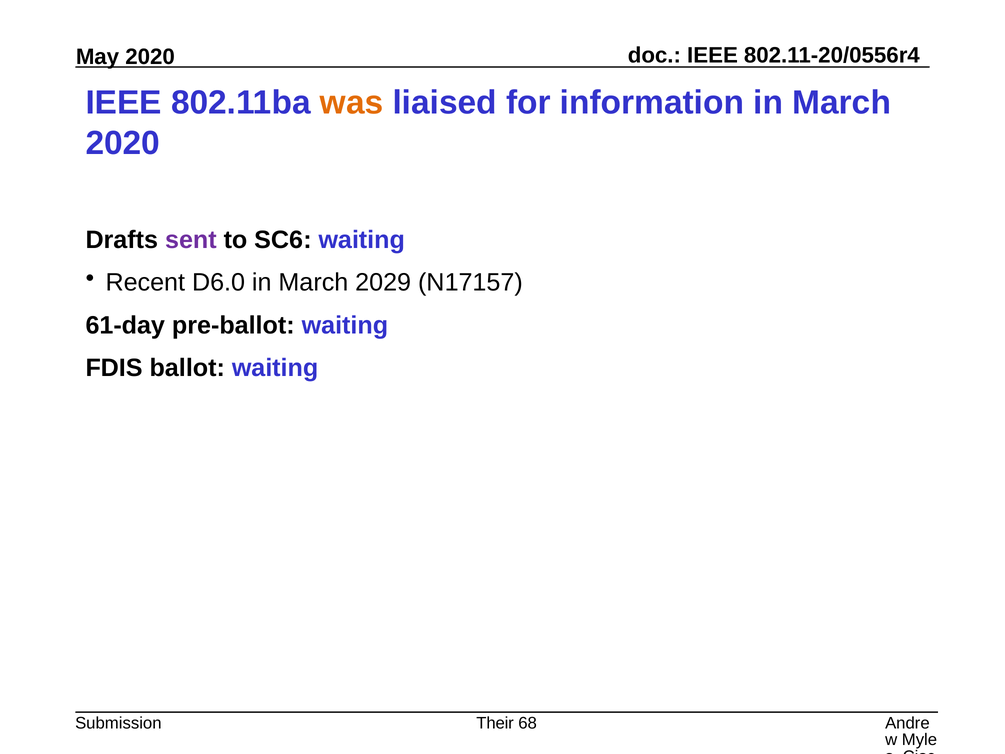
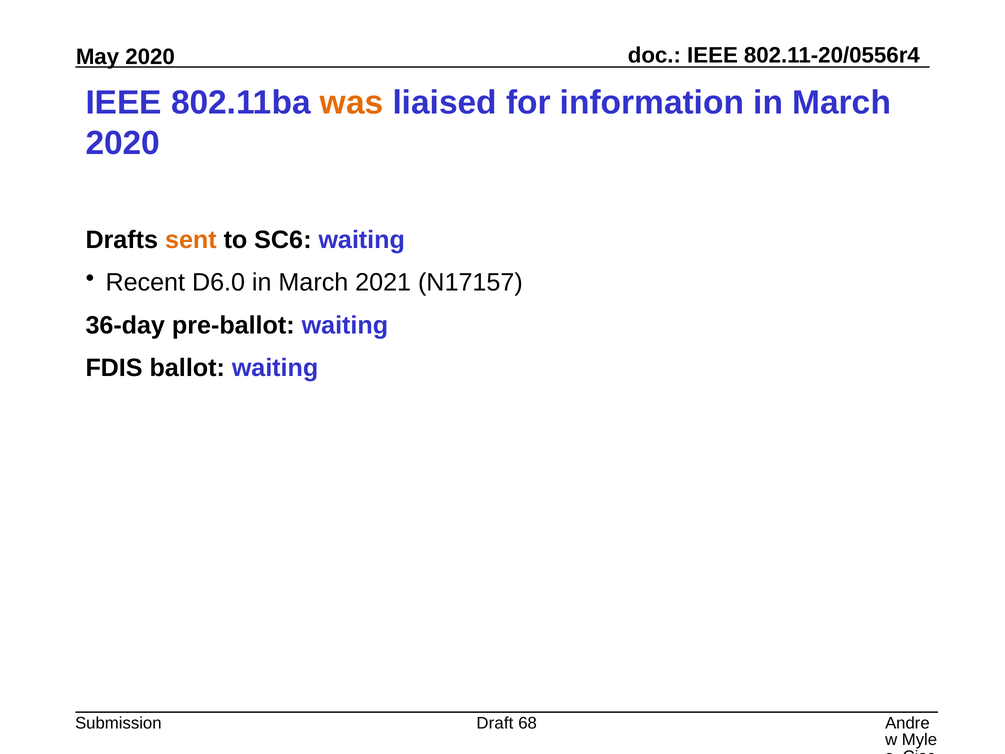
sent colour: purple -> orange (191, 240)
2029: 2029 -> 2021 (383, 282)
61-day: 61-day -> 36-day (125, 325)
Their: Their -> Draft (495, 723)
